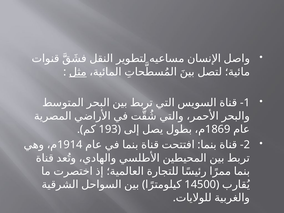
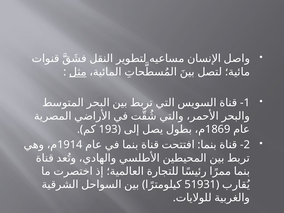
14500: 14500 -> 51931 (200, 184)
